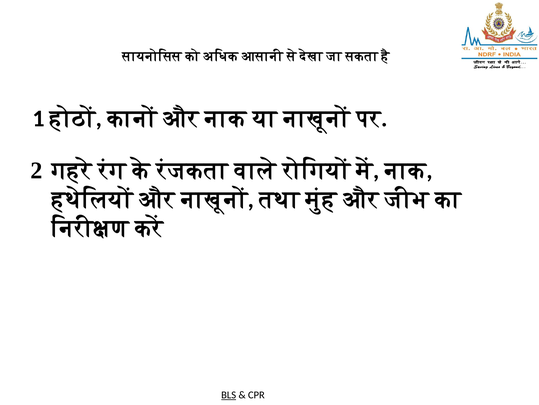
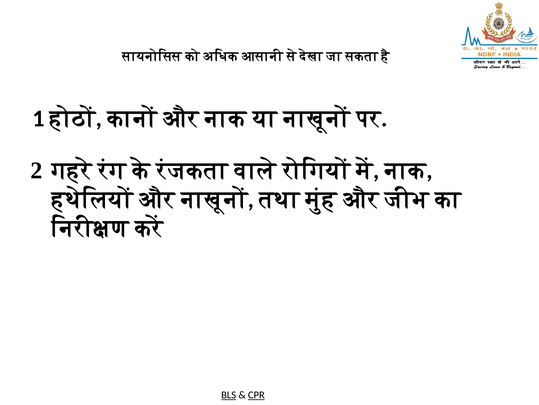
CPR underline: none -> present (256, 394)
